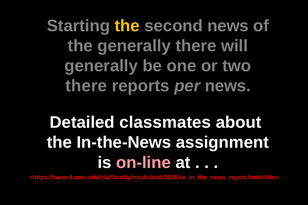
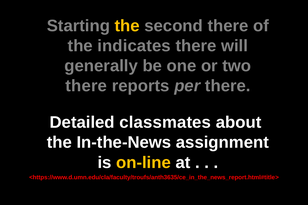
second news: news -> there (228, 26)
the generally: generally -> indicates (134, 46)
per news: news -> there (228, 86)
on-line colour: pink -> yellow (144, 163)
